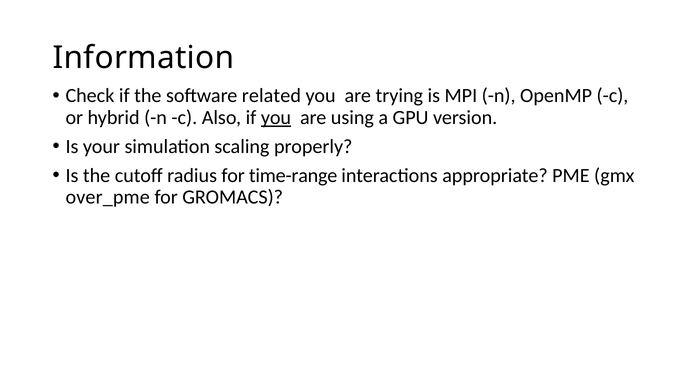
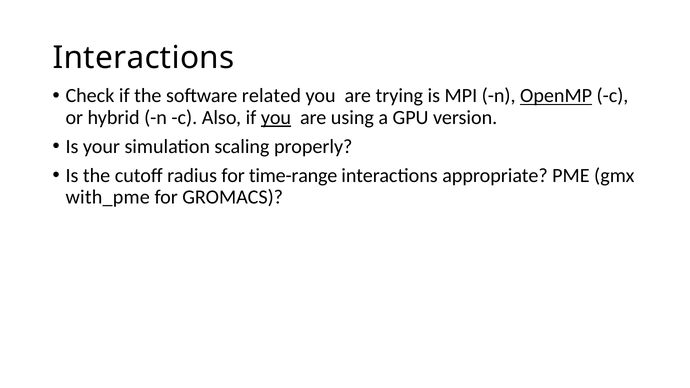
Information: Information -> Interactions (144, 58)
OpenMP underline: none -> present (556, 96)
over_pme: over_pme -> with_pme (108, 197)
